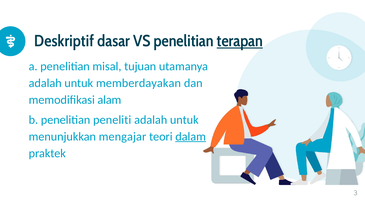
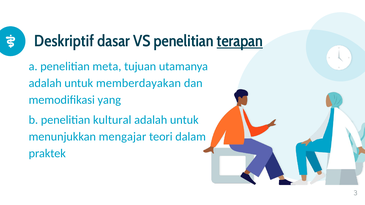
misal: misal -> meta (107, 67)
alam: alam -> yang (109, 100)
peneliti: peneliti -> kultural (112, 120)
dalam underline: present -> none (191, 137)
